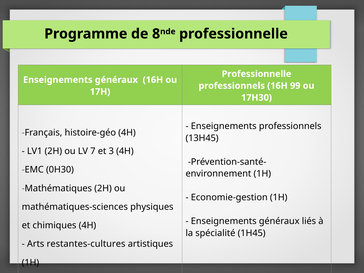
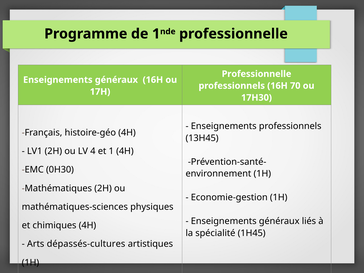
de 8: 8 -> 1 (156, 34)
99: 99 -> 70 (295, 86)
7: 7 -> 4 (93, 151)
et 3: 3 -> 1 (111, 151)
restantes-cultures: restantes-cultures -> dépassés-cultures (86, 244)
